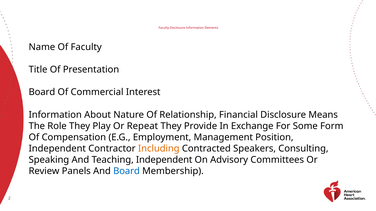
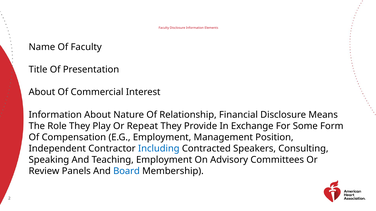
Board: Board -> About (42, 92)
Including colour: orange -> blue (159, 149)
Teaching Independent: Independent -> Employment (164, 160)
